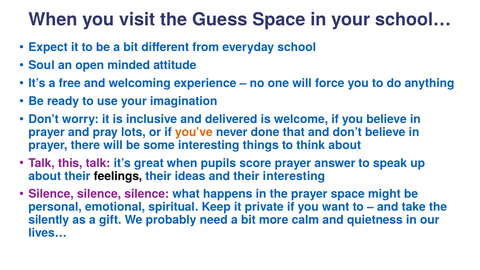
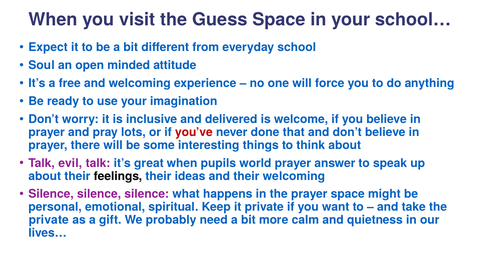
you’ve colour: orange -> red (194, 132)
this: this -> evil (70, 163)
score: score -> world (256, 163)
their interesting: interesting -> welcoming (294, 176)
silently: silently -> private (49, 220)
